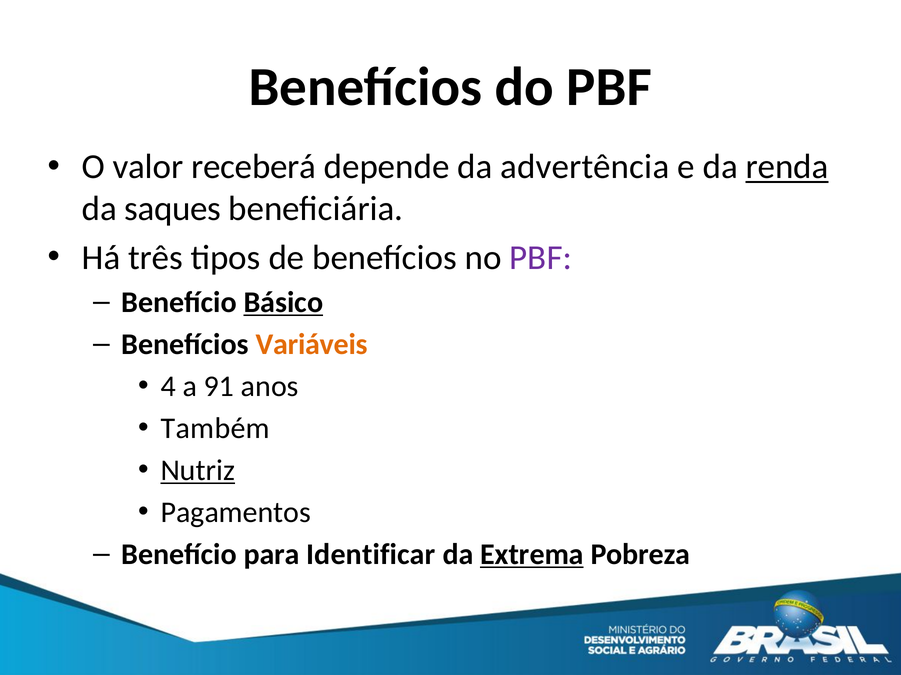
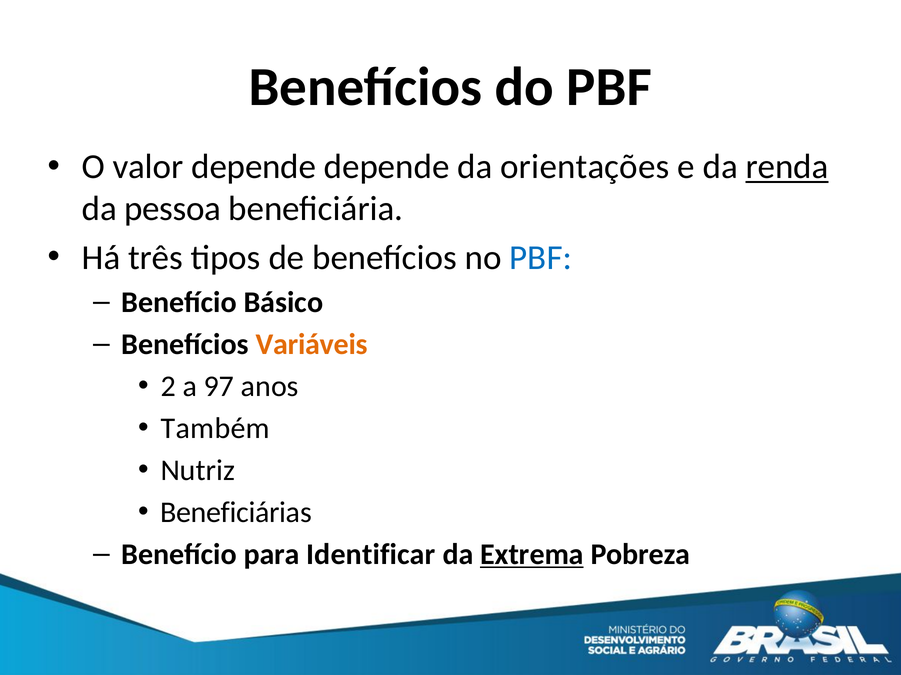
valor receberá: receberá -> depende (254, 167)
advertência: advertência -> orientações (585, 167)
saques: saques -> pessoa (173, 209)
PBF colour: purple -> blue (541, 258)
Básico underline: present -> none (283, 303)
4: 4 -> 2 (168, 387)
91: 91 -> 97 (219, 387)
Nutriz underline: present -> none (198, 471)
Pagamentos: Pagamentos -> Beneficiárias (236, 513)
